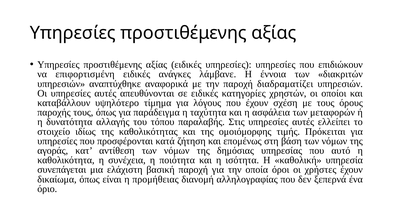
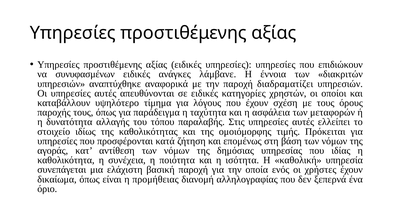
επιφορτισμένη: επιφορτισμένη -> συνυφασμένων (85, 74)
αυτό: αυτό -> ιδίας (341, 151)
όροι: όροι -> ενός (281, 170)
